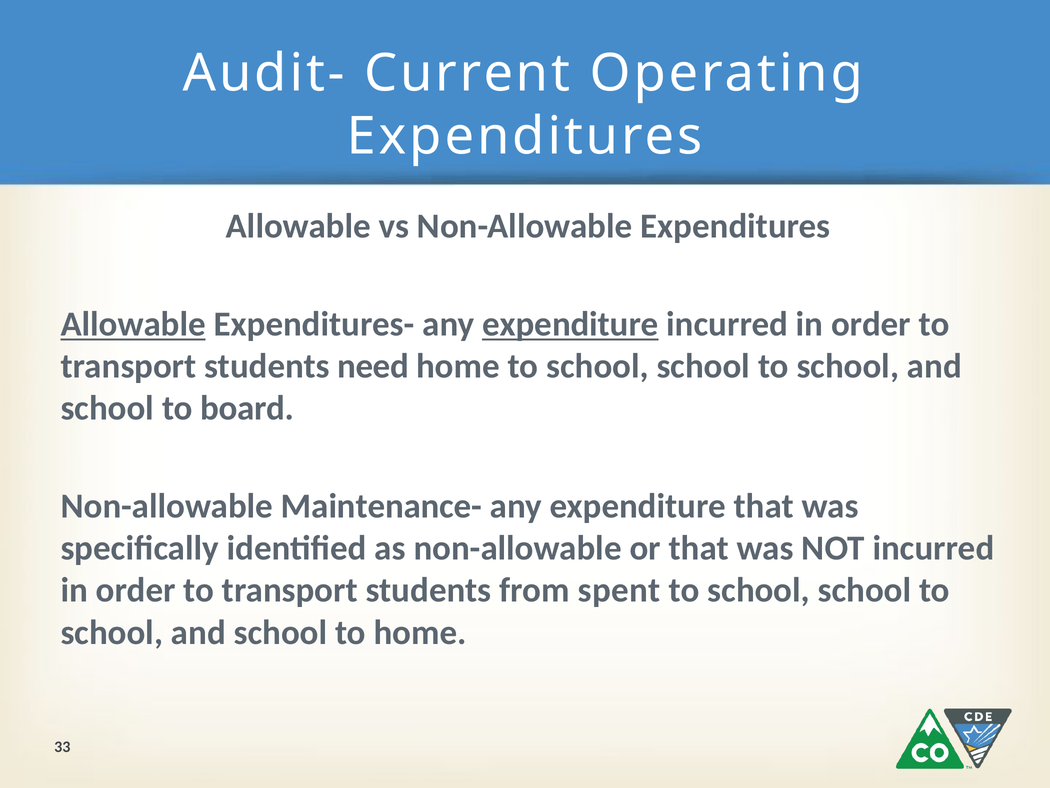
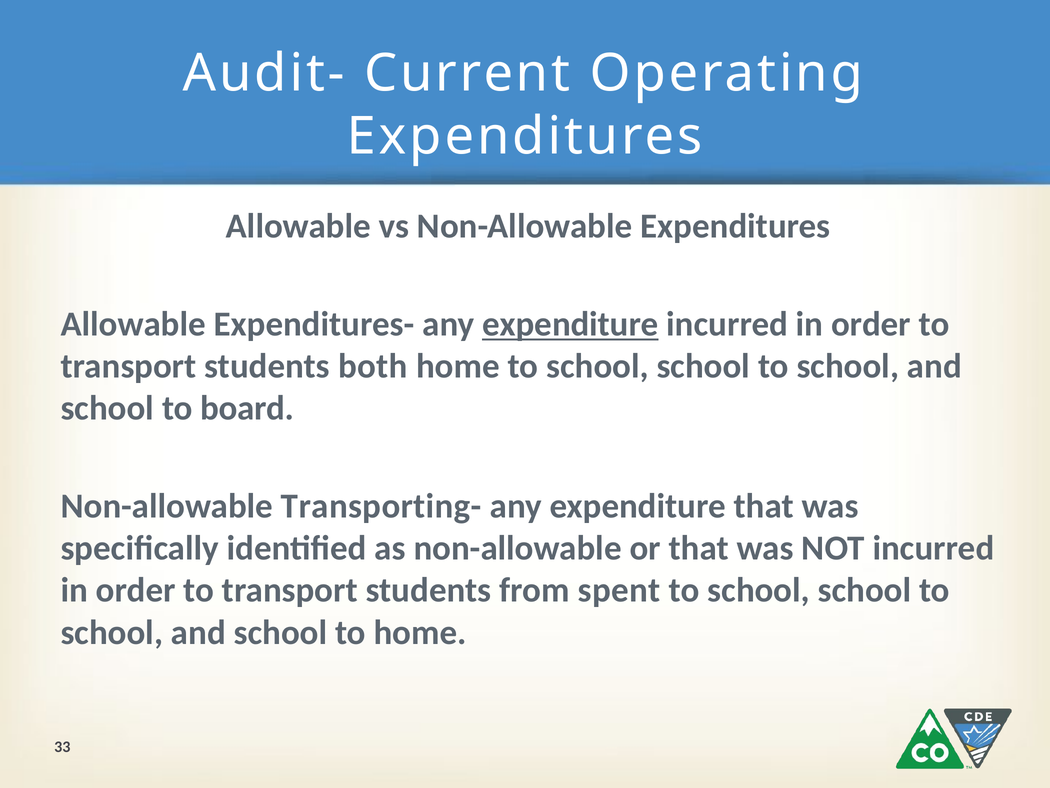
Allowable underline: present -> none (133, 324)
need: need -> both (373, 366)
Maintenance-: Maintenance- -> Transporting- (381, 506)
